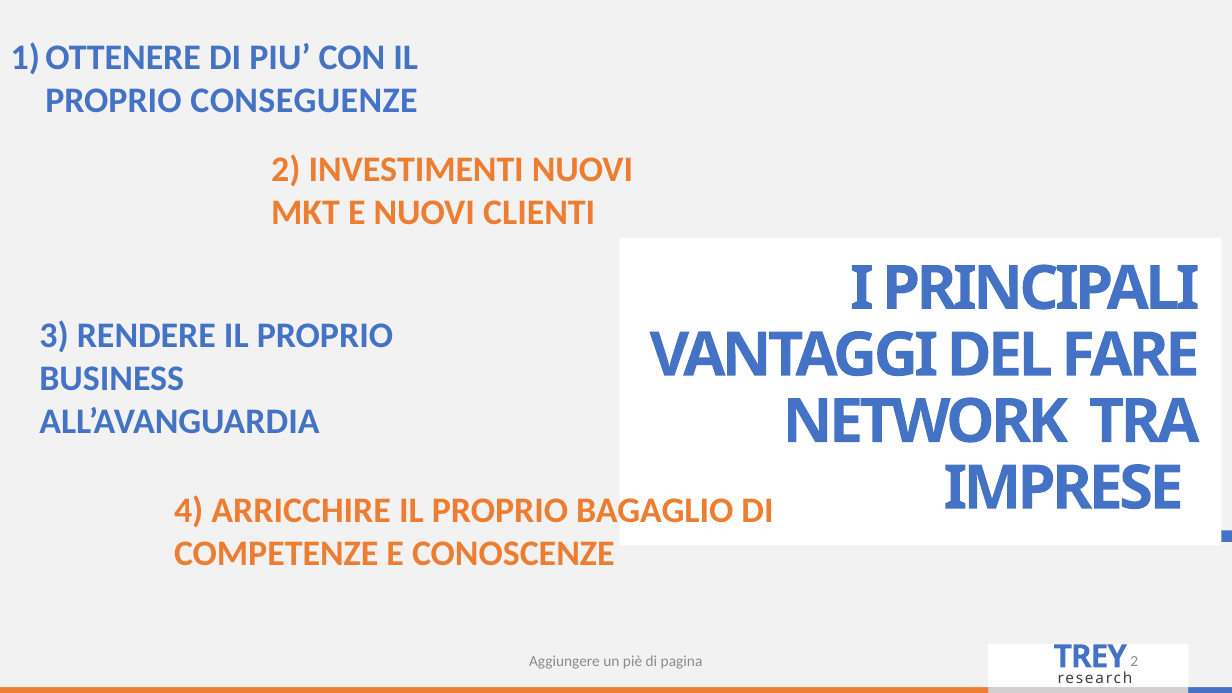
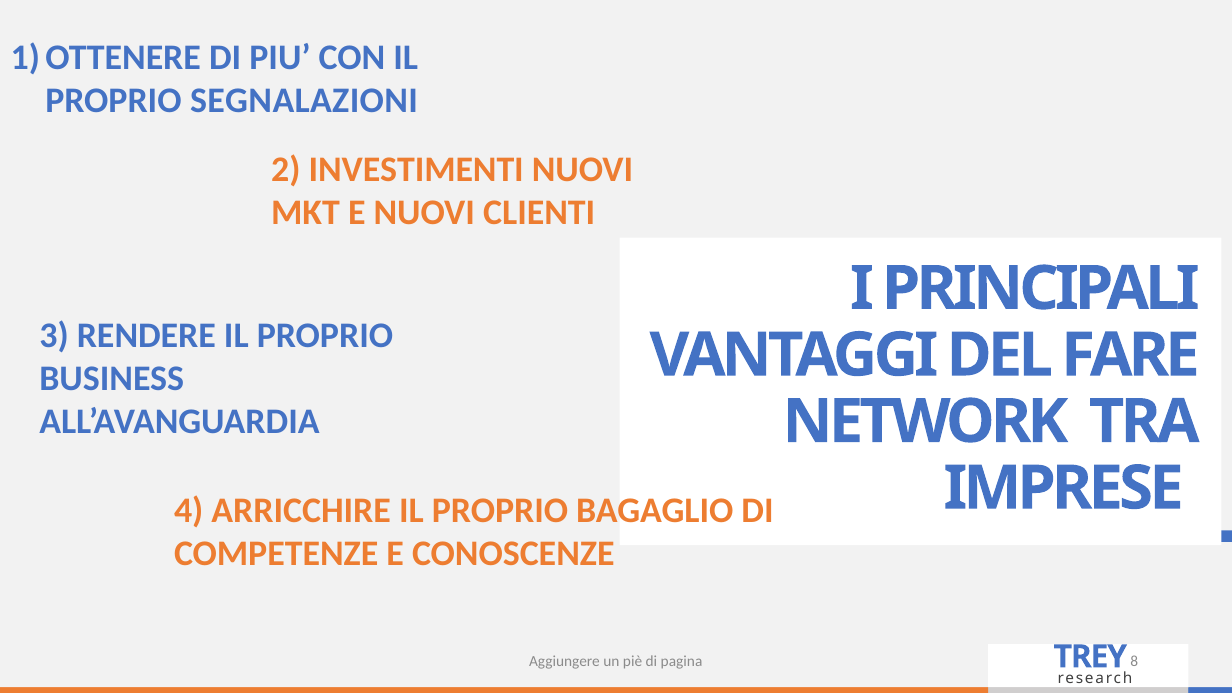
CONSEGUENZE: CONSEGUENZE -> SEGNALAZIONI (304, 100)
pagina 2: 2 -> 8 (1134, 662)
